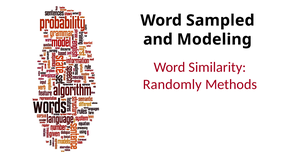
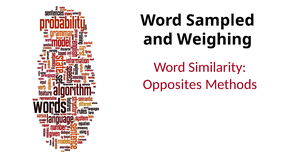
Modeling: Modeling -> Weighing (214, 39)
Randomly: Randomly -> Opposites (172, 84)
